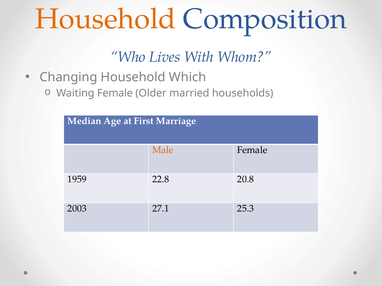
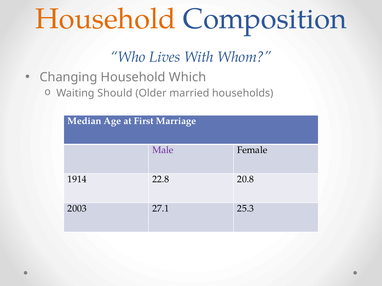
Waiting Female: Female -> Should (115, 93)
Male colour: orange -> purple (163, 150)
1959: 1959 -> 1914 (77, 180)
